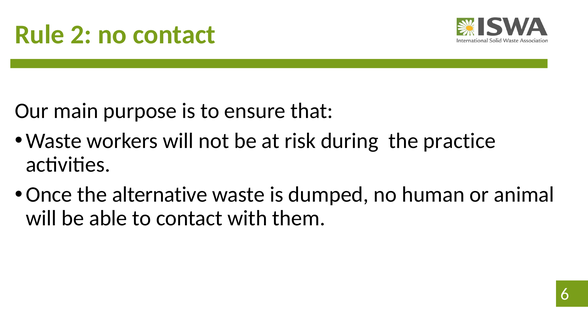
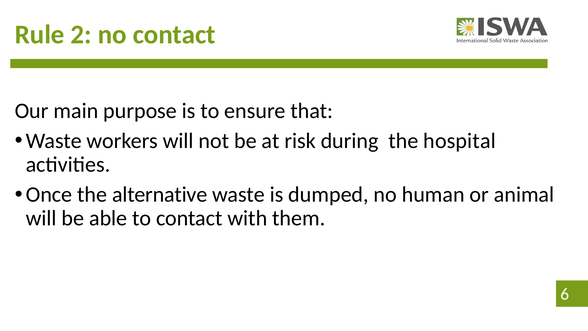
practice: practice -> hospital (460, 141)
